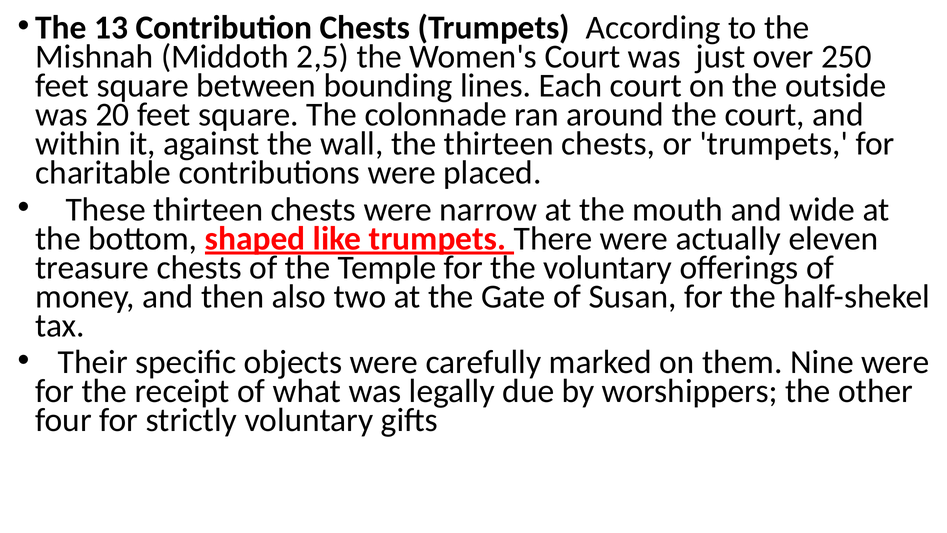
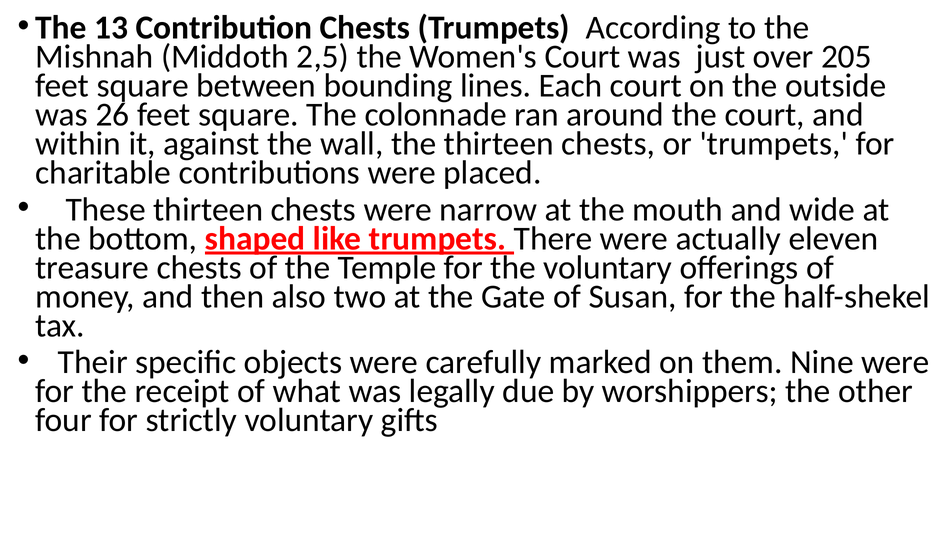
250: 250 -> 205 (846, 57)
20: 20 -> 26 (113, 115)
